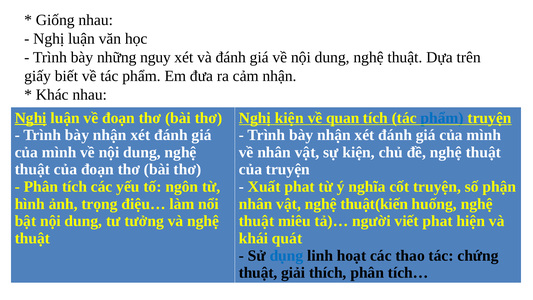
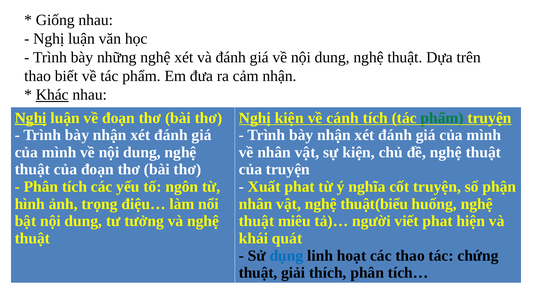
những nguy: nguy -> nghệ (155, 57)
giấy: giấy -> thao (38, 76)
Khác underline: none -> present (52, 95)
quan: quan -> cánh (343, 118)
phẩm colour: blue -> green (442, 118)
thuật(kiến: thuật(kiến -> thuật(biểu (374, 204)
